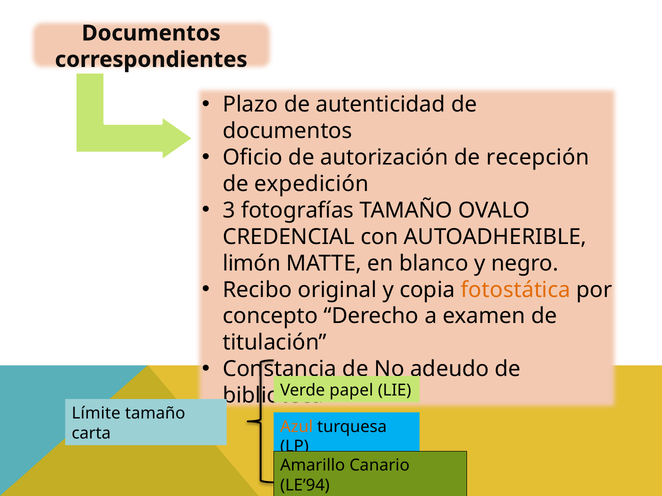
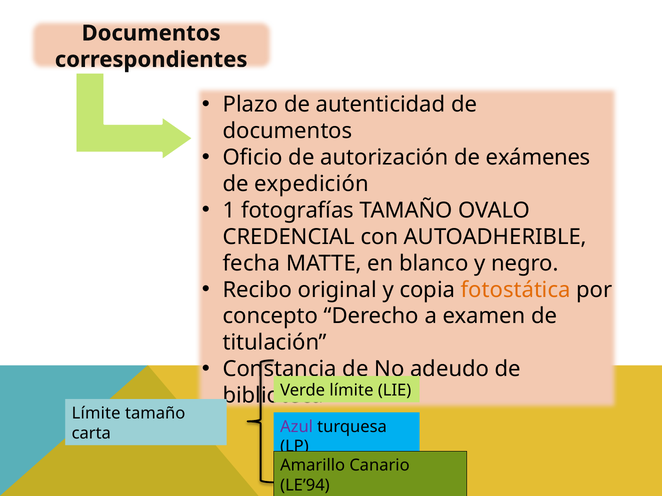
recepción: recepción -> exámenes (538, 158)
3: 3 -> 1 (229, 211)
limón: limón -> fecha (251, 264)
papel: papel -> límite (351, 391)
Azul colour: orange -> purple (297, 427)
